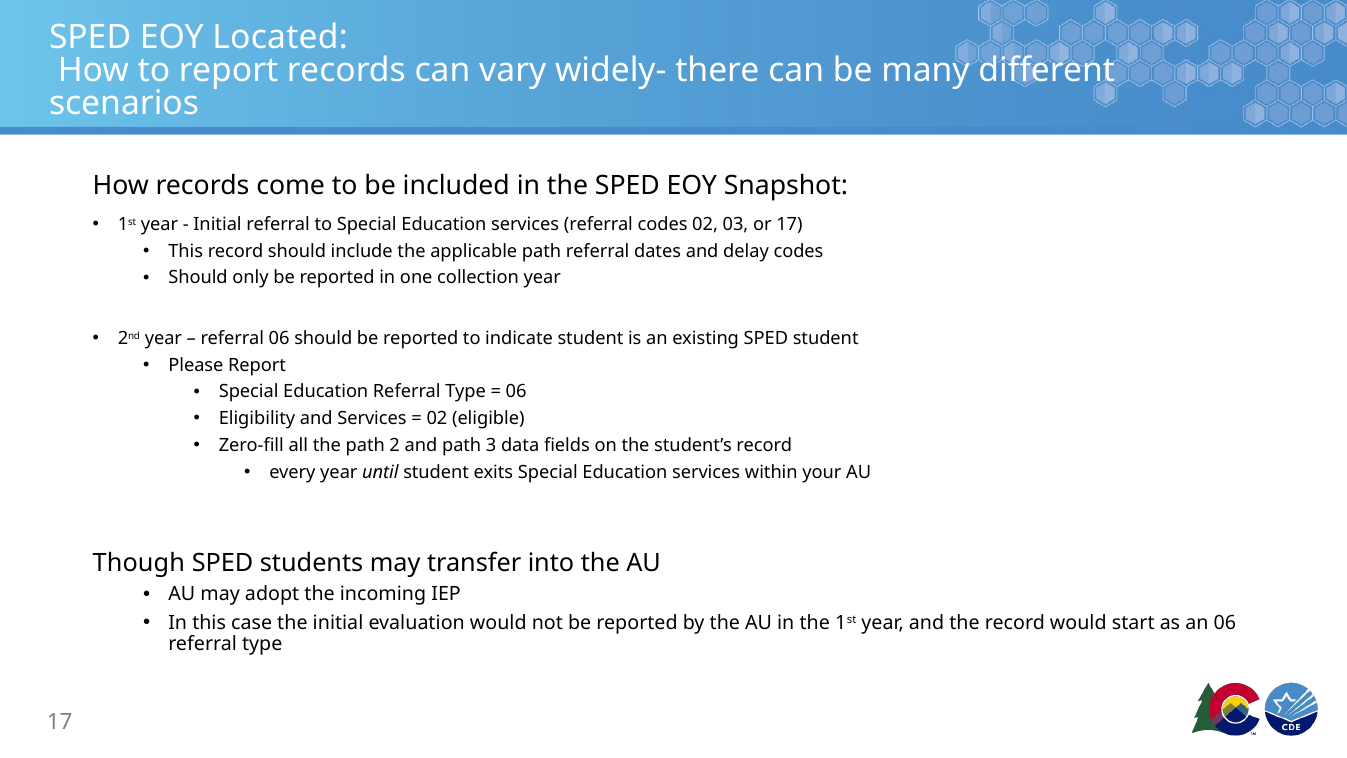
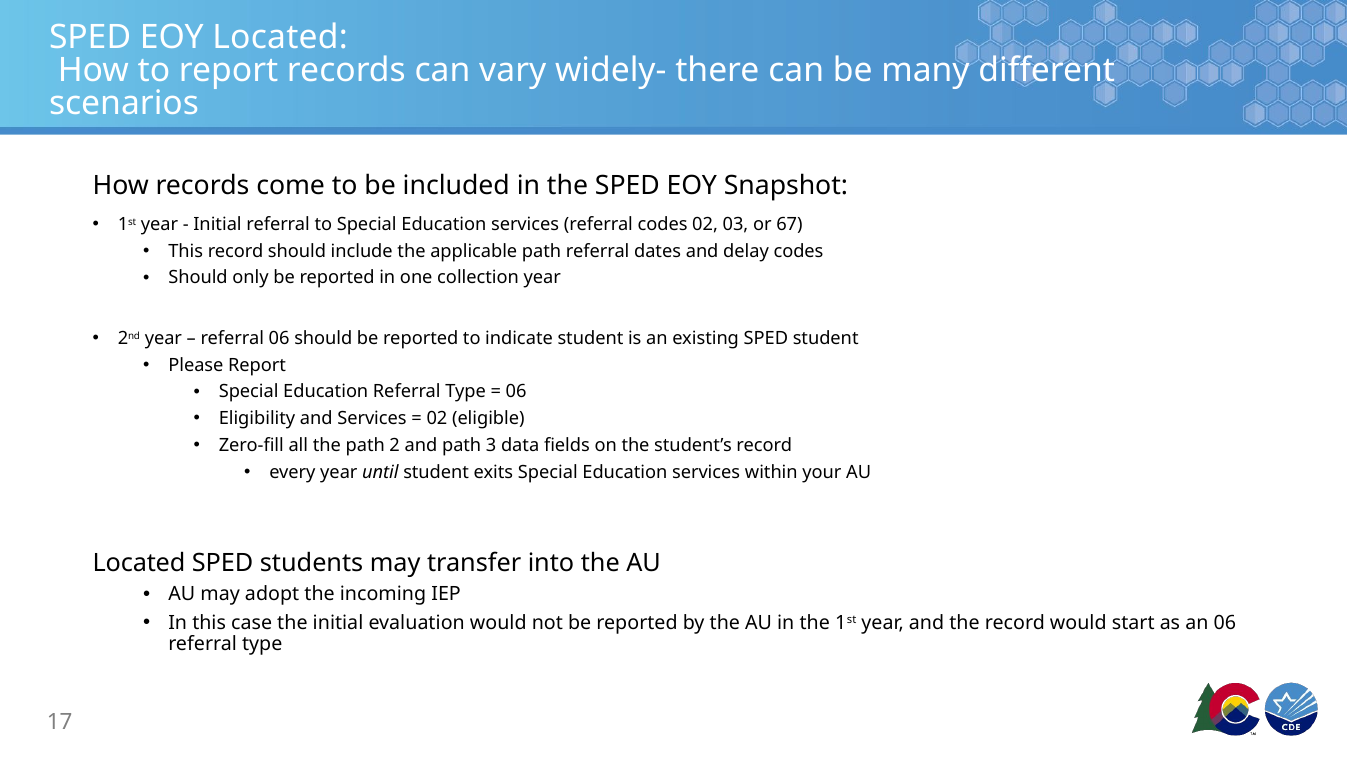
or 17: 17 -> 67 (789, 224)
Though: Though -> Located (139, 563)
